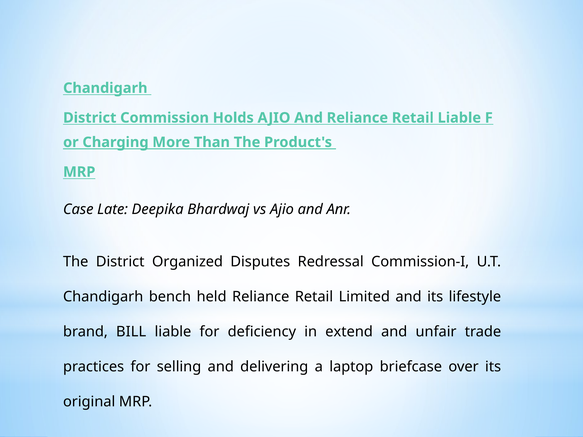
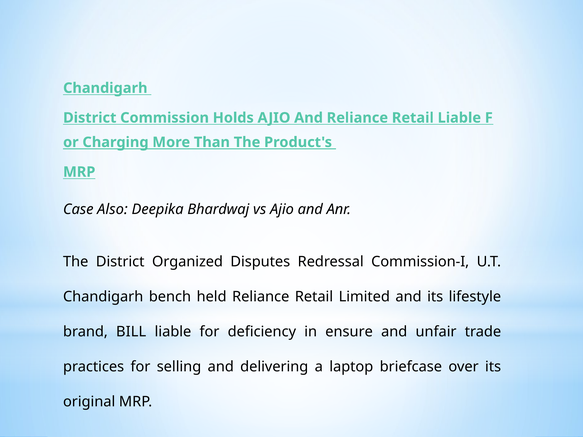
Late: Late -> Also (112, 209)
extend: extend -> ensure (349, 332)
